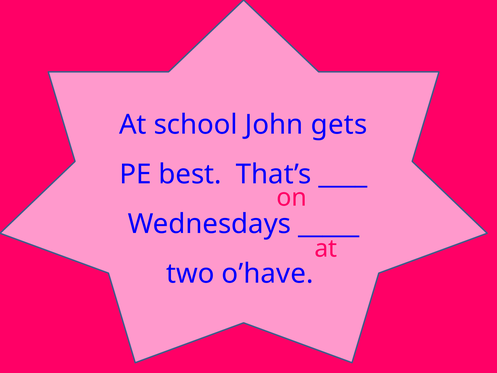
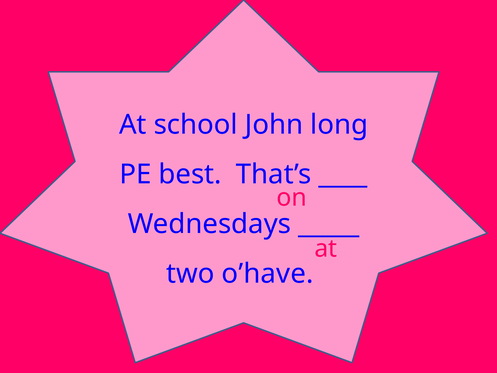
gets: gets -> long (339, 125)
